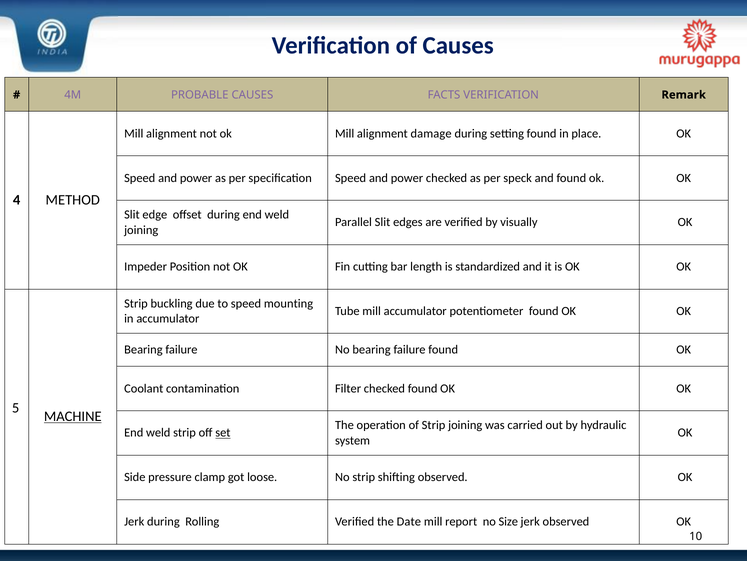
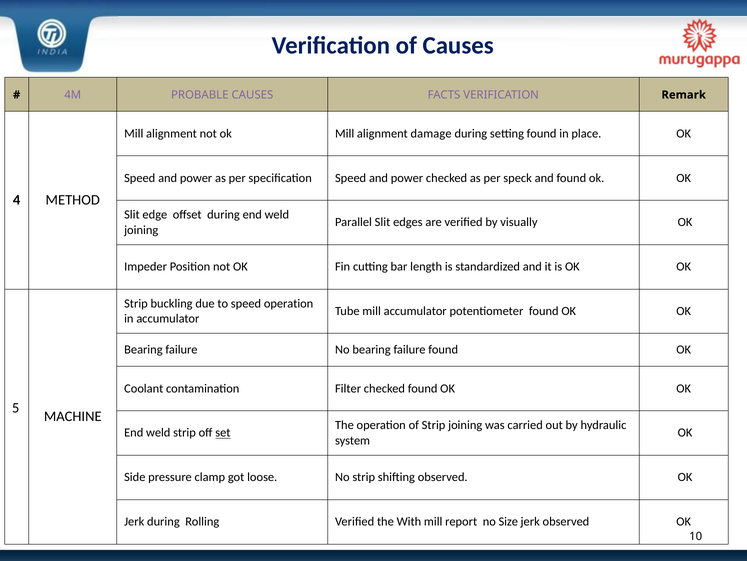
speed mounting: mounting -> operation (289, 303)
MACHINE underline: present -> none (73, 416)
Date: Date -> With (409, 521)
